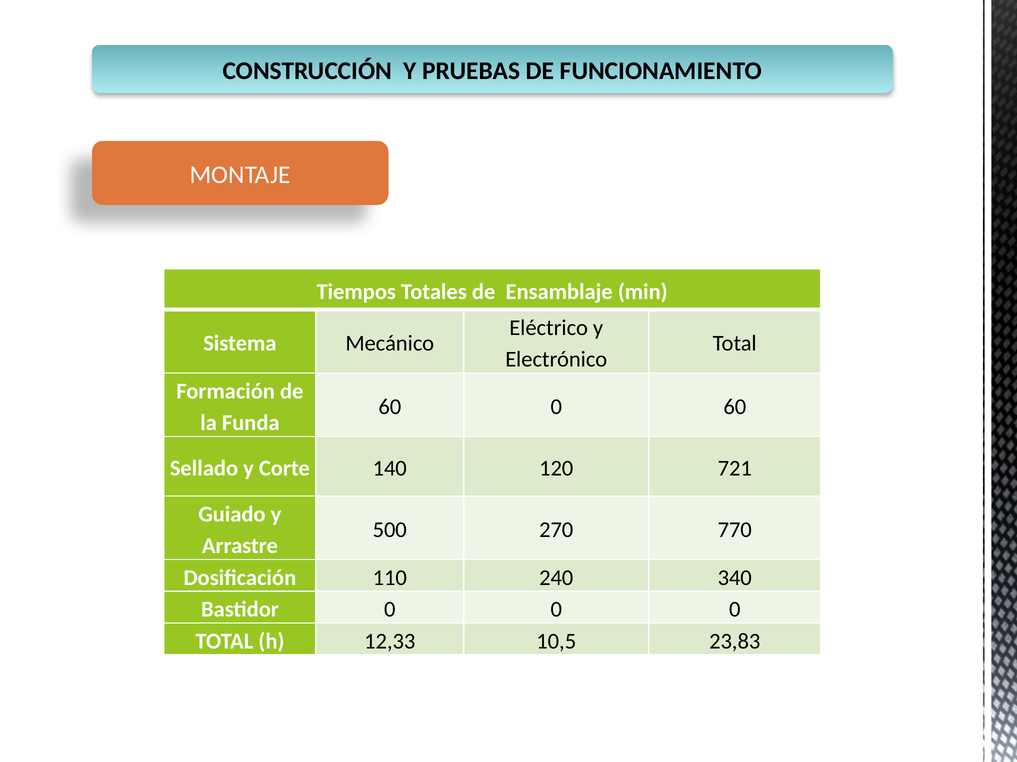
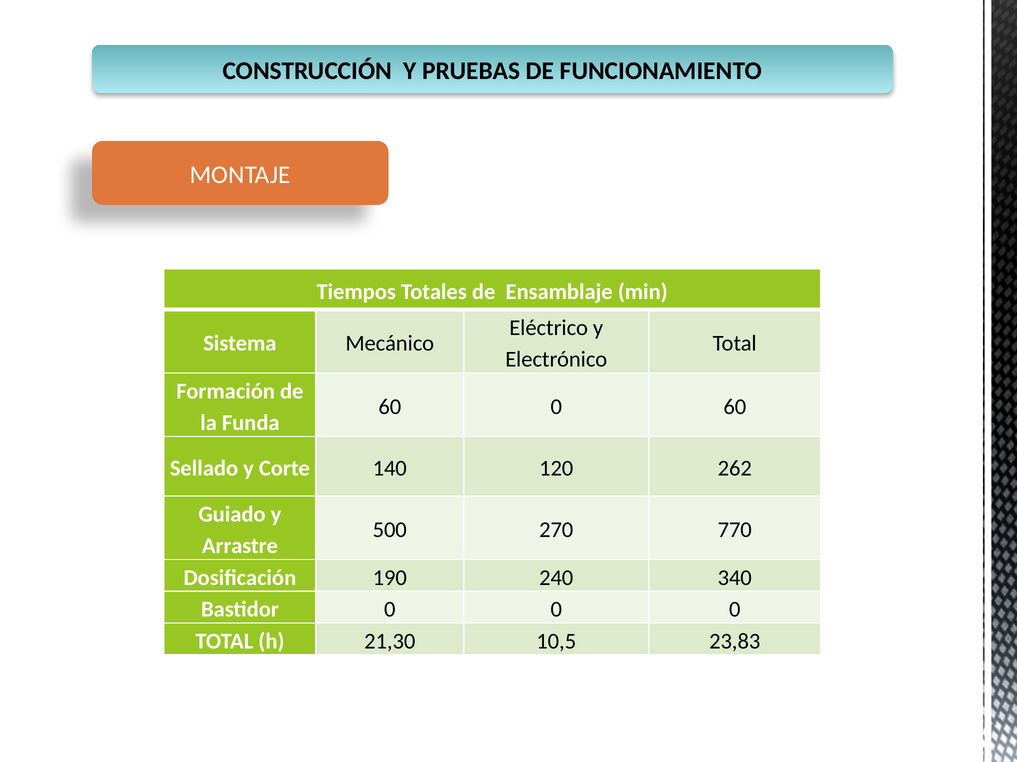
721: 721 -> 262 (735, 469)
110: 110 -> 190 (390, 578)
12,33: 12,33 -> 21,30 (390, 642)
